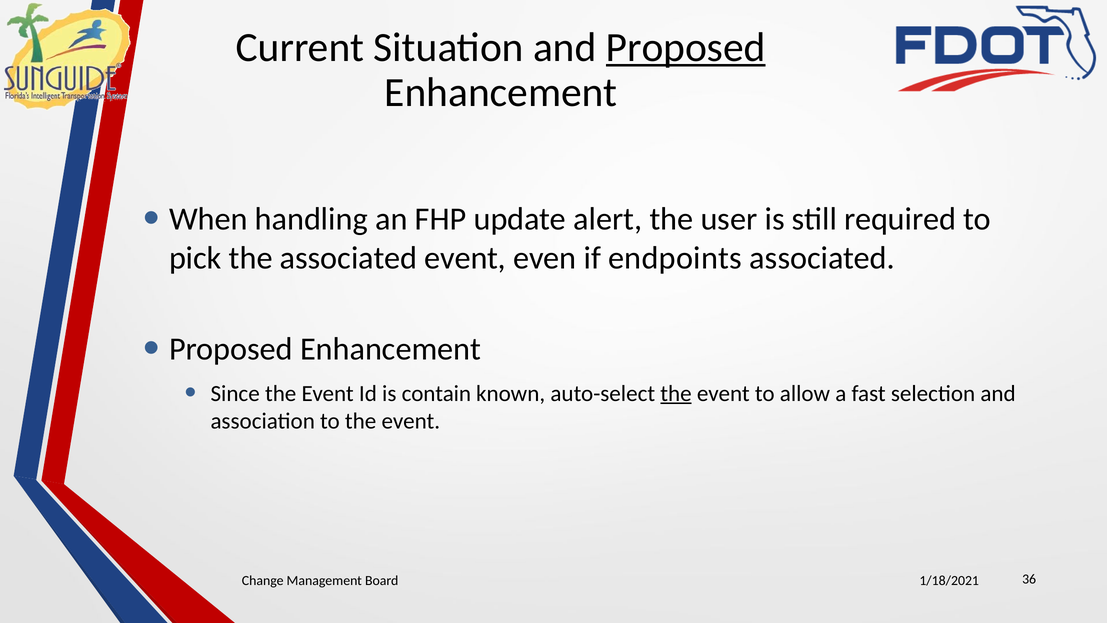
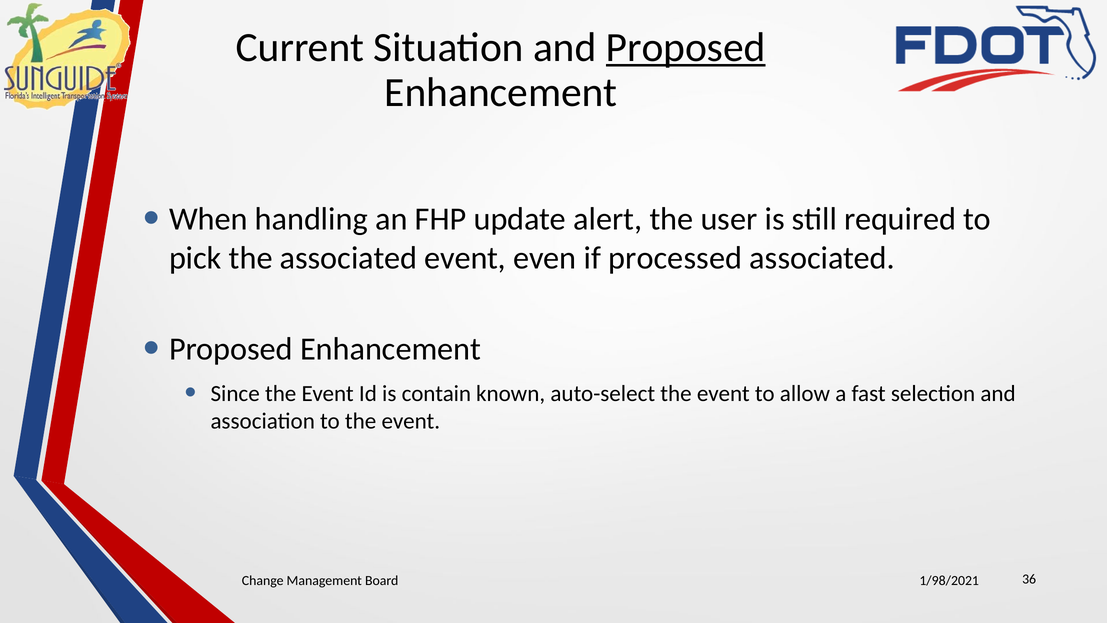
endpoints: endpoints -> processed (675, 258)
the underline: present -> none (676, 393)
1/18/2021: 1/18/2021 -> 1/98/2021 (949, 581)
